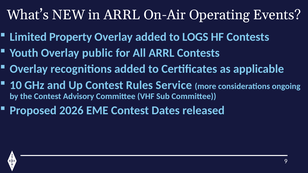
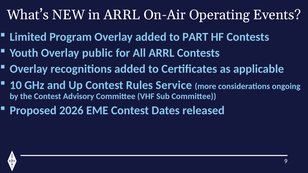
Property: Property -> Program (71, 37)
LOGS: LOGS -> PART (195, 37)
